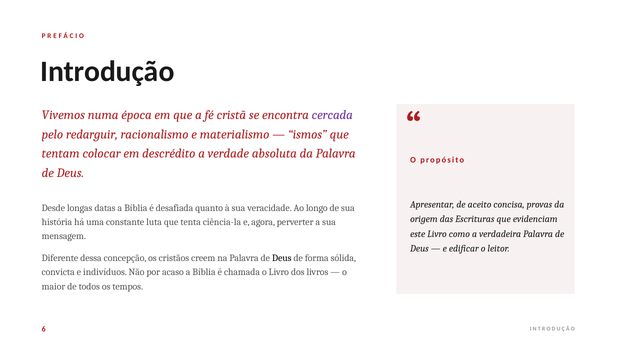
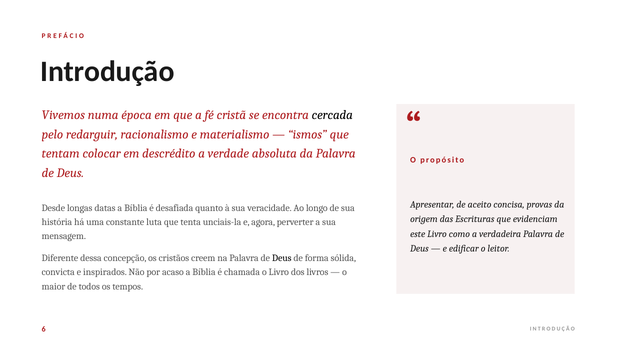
cercada colour: purple -> black (332, 115)
ciência-la: ciência-la -> unciais-la (222, 222)
indivíduos: indivíduos -> inspirados (105, 273)
